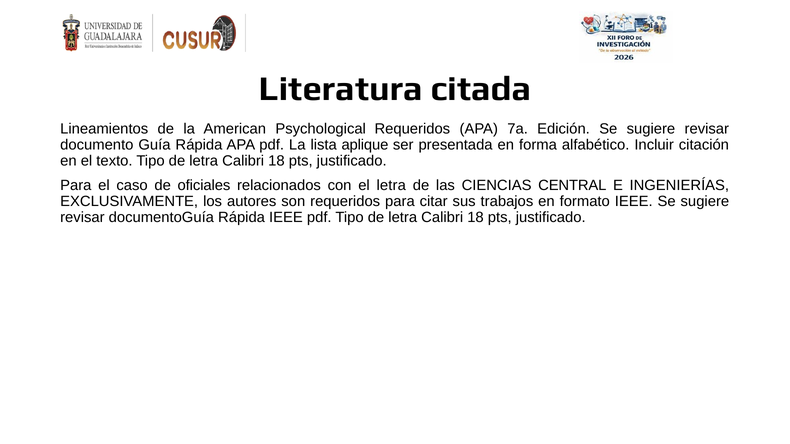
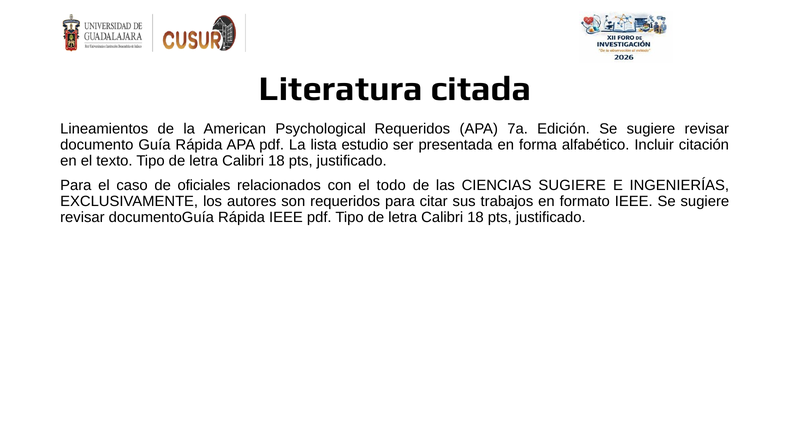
aplique: aplique -> estudio (365, 145)
el letra: letra -> todo (391, 185)
CIENCIAS CENTRAL: CENTRAL -> SUGIERE (572, 185)
